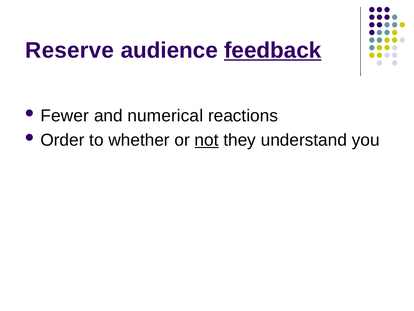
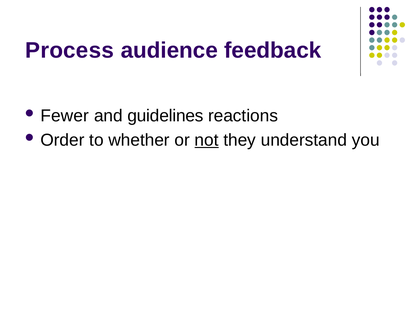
Reserve: Reserve -> Process (70, 50)
feedback underline: present -> none (273, 50)
numerical: numerical -> guidelines (166, 116)
